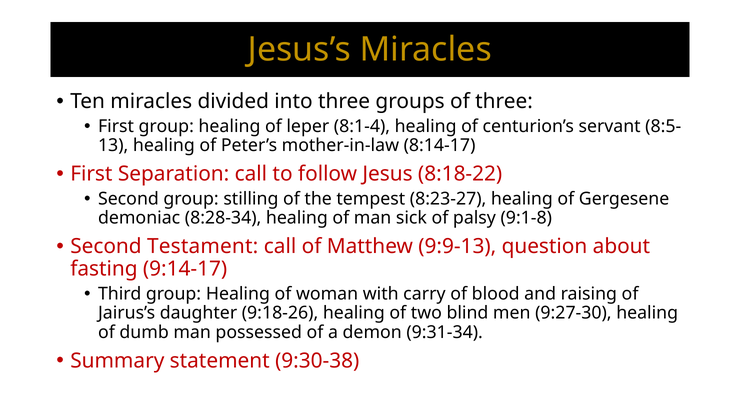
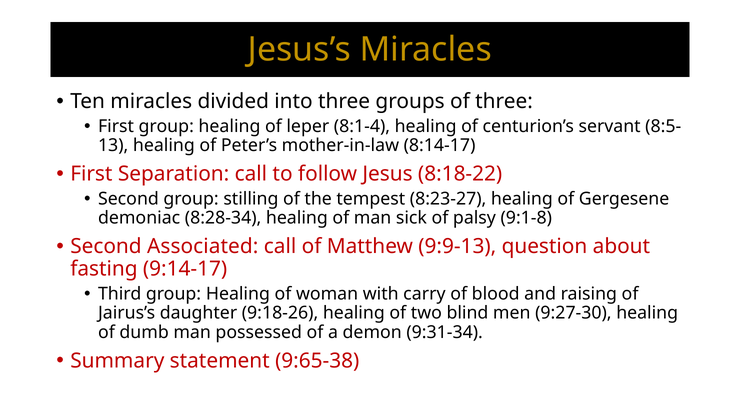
Testament: Testament -> Associated (203, 246)
9:30-38: 9:30-38 -> 9:65-38 (317, 360)
